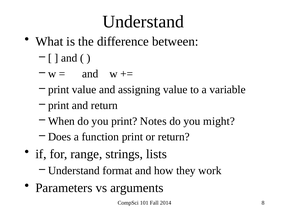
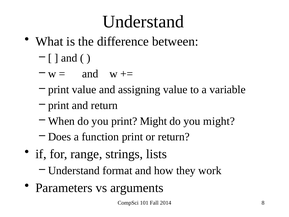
print Notes: Notes -> Might (153, 121)
